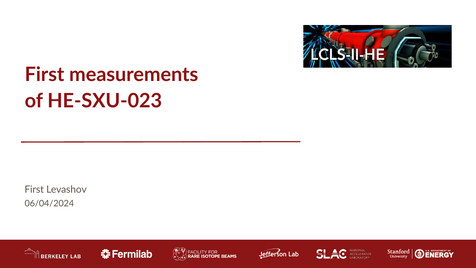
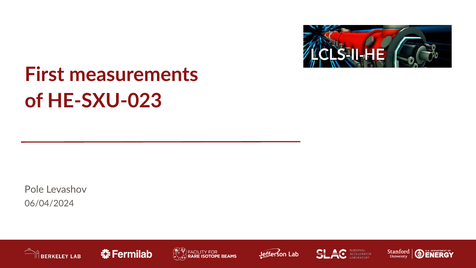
First: First -> Pole (34, 189)
